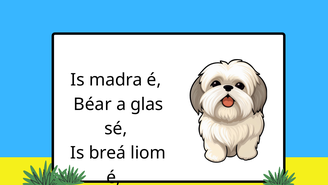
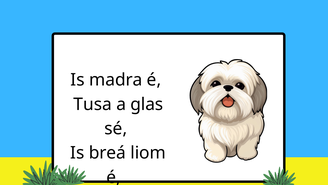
Béar: Béar -> Tusa (93, 104)
